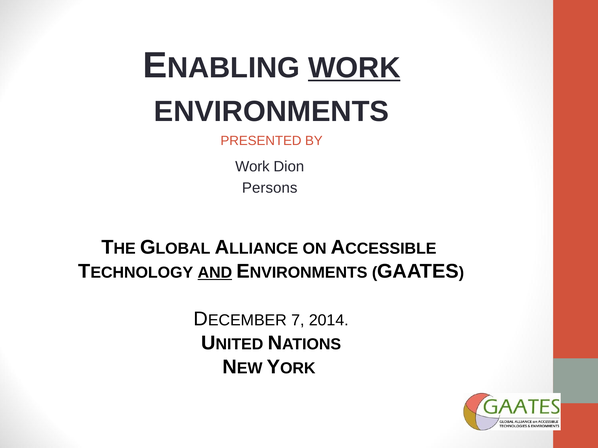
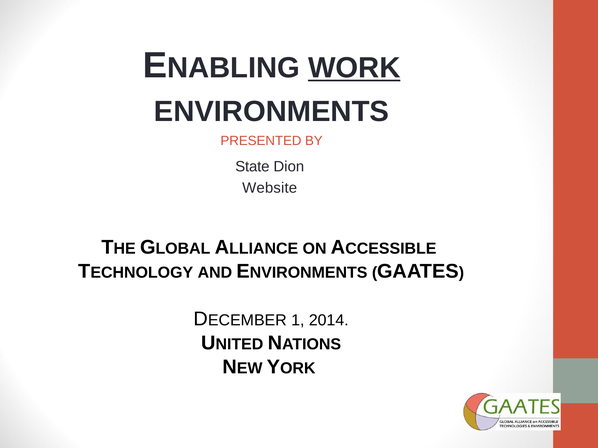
Work: Work -> State (252, 167)
Persons: Persons -> Website (270, 188)
AND underline: present -> none (215, 273)
7: 7 -> 1 (298, 321)
